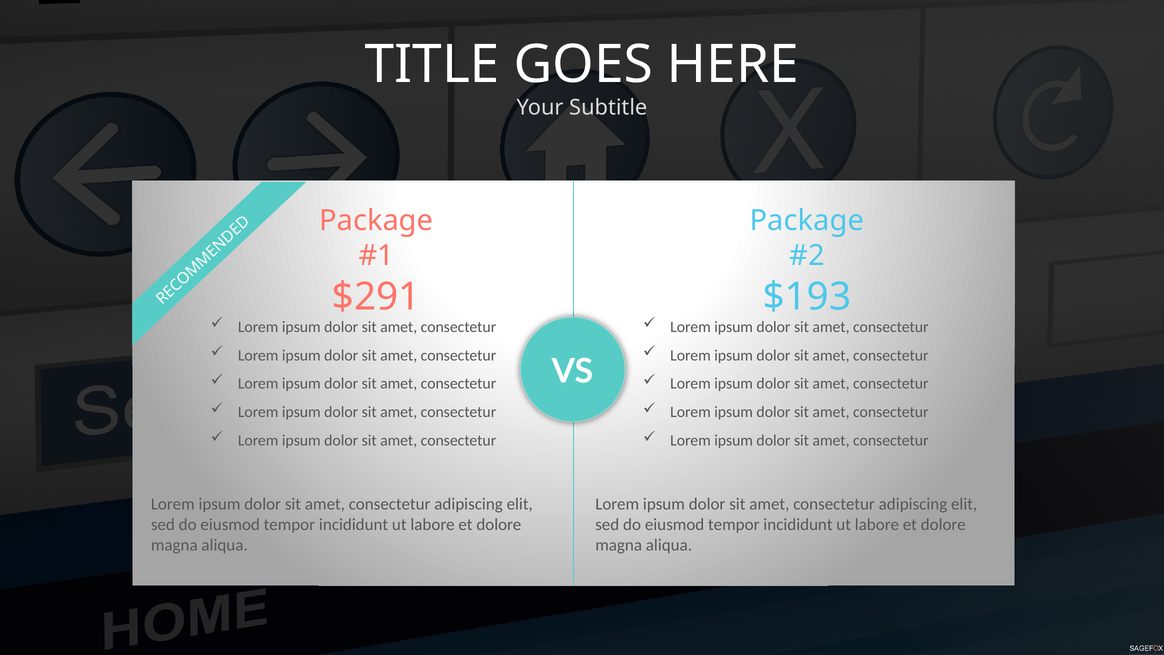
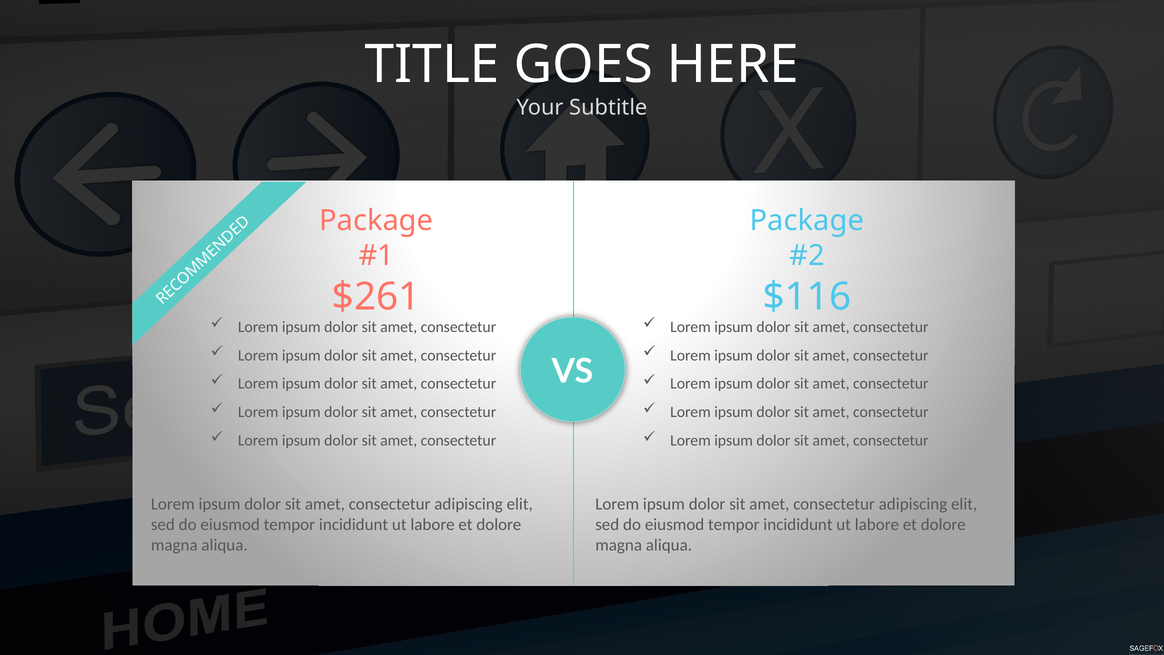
$291: $291 -> $261 (376, 297)
$193: $193 -> $116 (807, 297)
